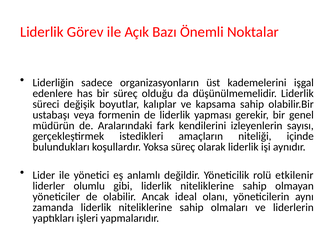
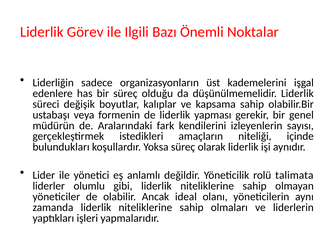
Açık: Açık -> Ilgili (137, 32)
etkilenir: etkilenir -> talimata (294, 175)
